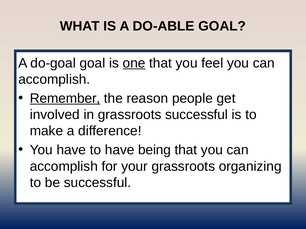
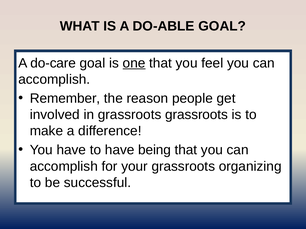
do-goal: do-goal -> do-care (53, 63)
Remember underline: present -> none (65, 99)
grassroots successful: successful -> grassroots (197, 115)
